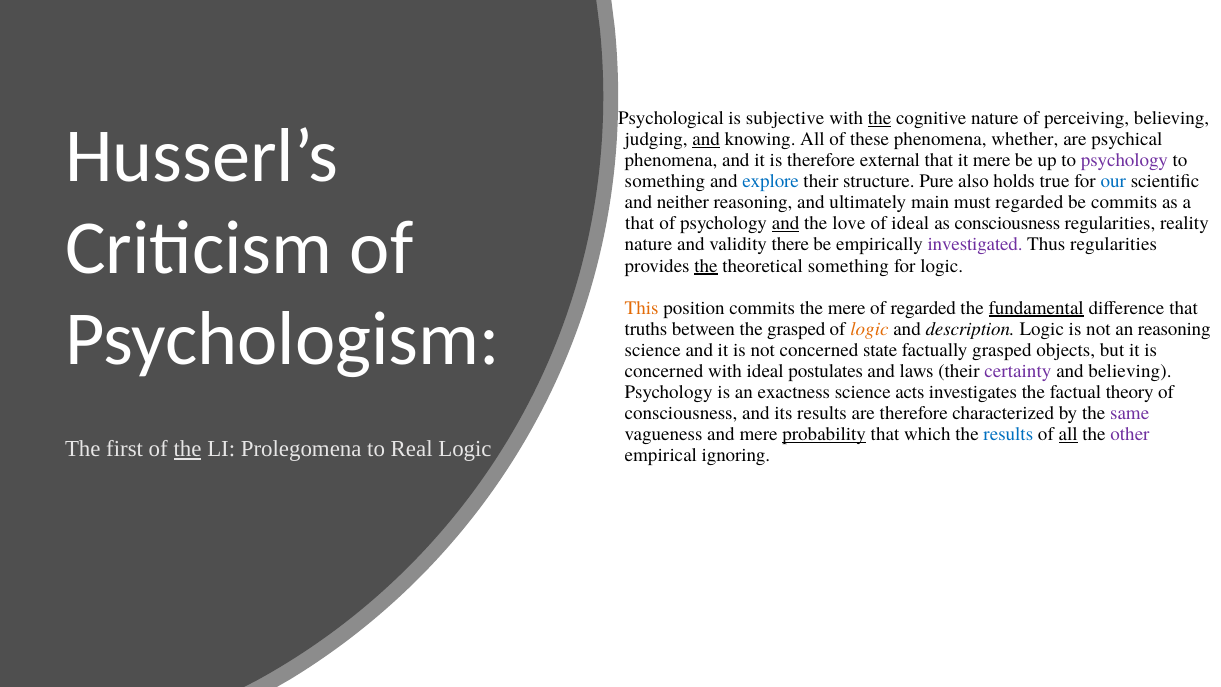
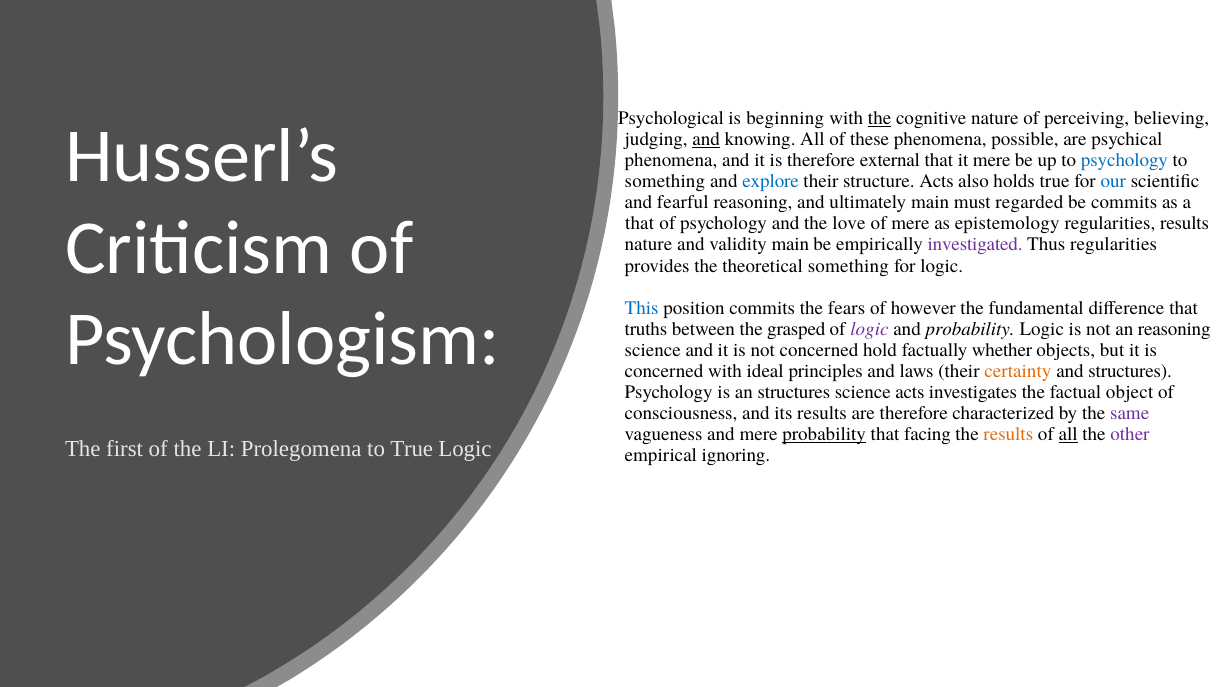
subjective: subjective -> beginning (785, 118)
whether: whether -> possible (1025, 139)
psychology colour: purple -> blue (1124, 160)
structure Pure: Pure -> Acts (937, 181)
neither: neither -> fearful (683, 202)
and underline: present -> none (786, 224)
of ideal: ideal -> mere (910, 224)
as consciousness: consciousness -> epistemology (1007, 224)
regularities reality: reality -> results (1185, 224)
validity there: there -> main (790, 245)
the underline: present -> none (706, 266)
This colour: orange -> blue (642, 308)
the mere: mere -> fears (847, 308)
of regarded: regarded -> however (923, 308)
fundamental underline: present -> none (1036, 308)
logic colour: orange -> purple (869, 329)
and description: description -> probability (970, 329)
state: state -> hold (880, 350)
factually grasped: grasped -> whether (1002, 350)
postulates: postulates -> principles (826, 371)
certainty colour: purple -> orange (1018, 371)
and believing: believing -> structures (1130, 371)
an exactness: exactness -> structures (794, 392)
theory: theory -> object (1130, 392)
which: which -> facing (927, 434)
results colour: blue -> orange (1008, 434)
the underline: present -> none (188, 449)
to Real: Real -> True (412, 449)
